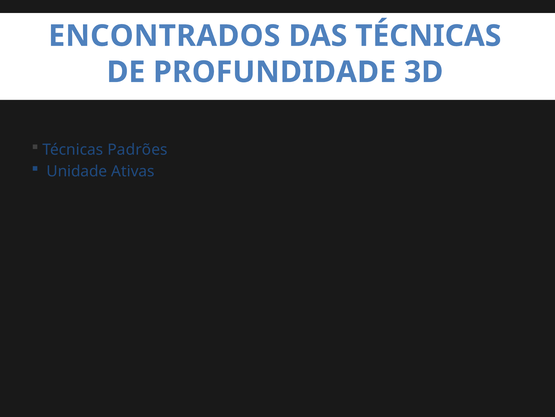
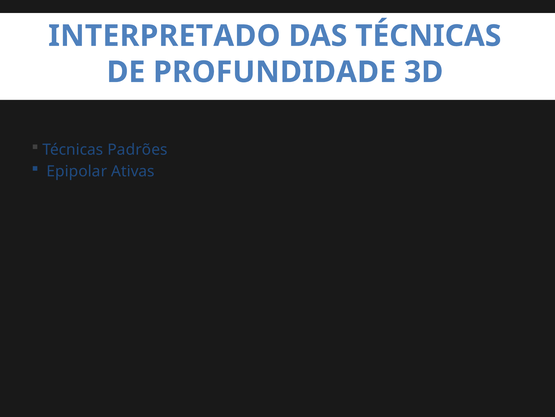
ENCONTRADOS: ENCONTRADOS -> INTERPRETADO (164, 36)
Unidade: Unidade -> Epipolar (77, 171)
